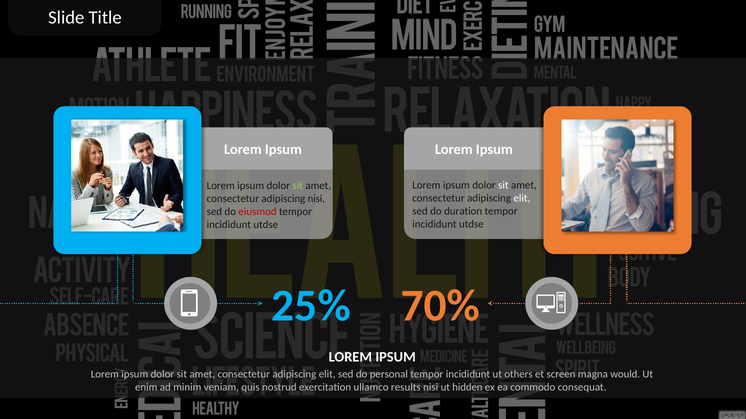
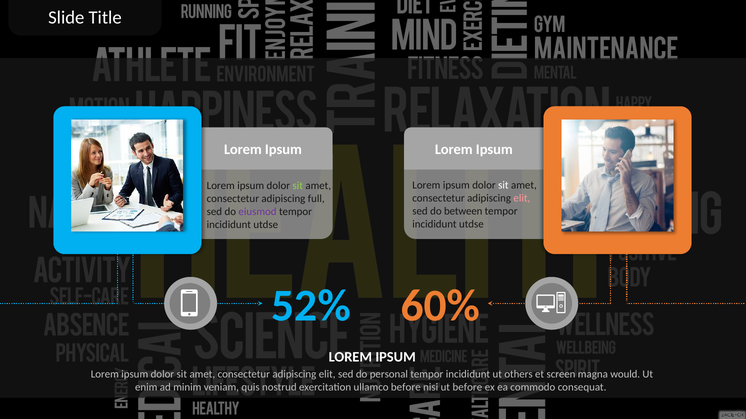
elit colour: white -> pink (522, 198)
adipiscing nisi: nisi -> full (316, 199)
duration: duration -> between (463, 211)
eiusmod colour: red -> purple (258, 212)
25%: 25% -> 52% (311, 306)
70%: 70% -> 60% (441, 306)
ullamco results: results -> before (406, 388)
ut hidden: hidden -> before (467, 388)
